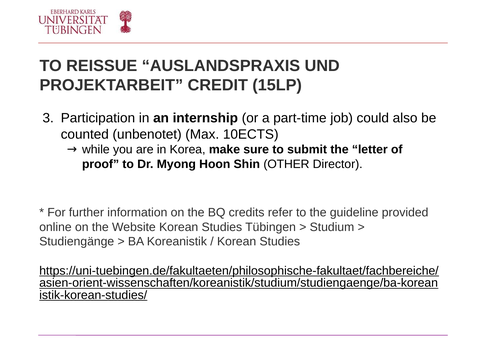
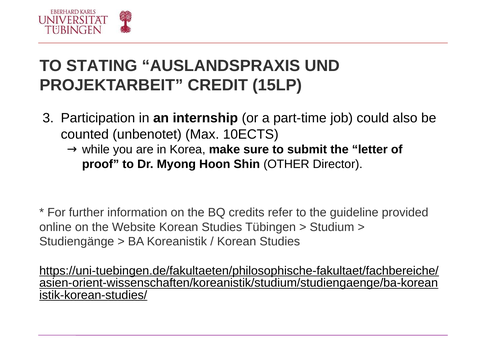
REISSUE: REISSUE -> STATING (102, 66)
